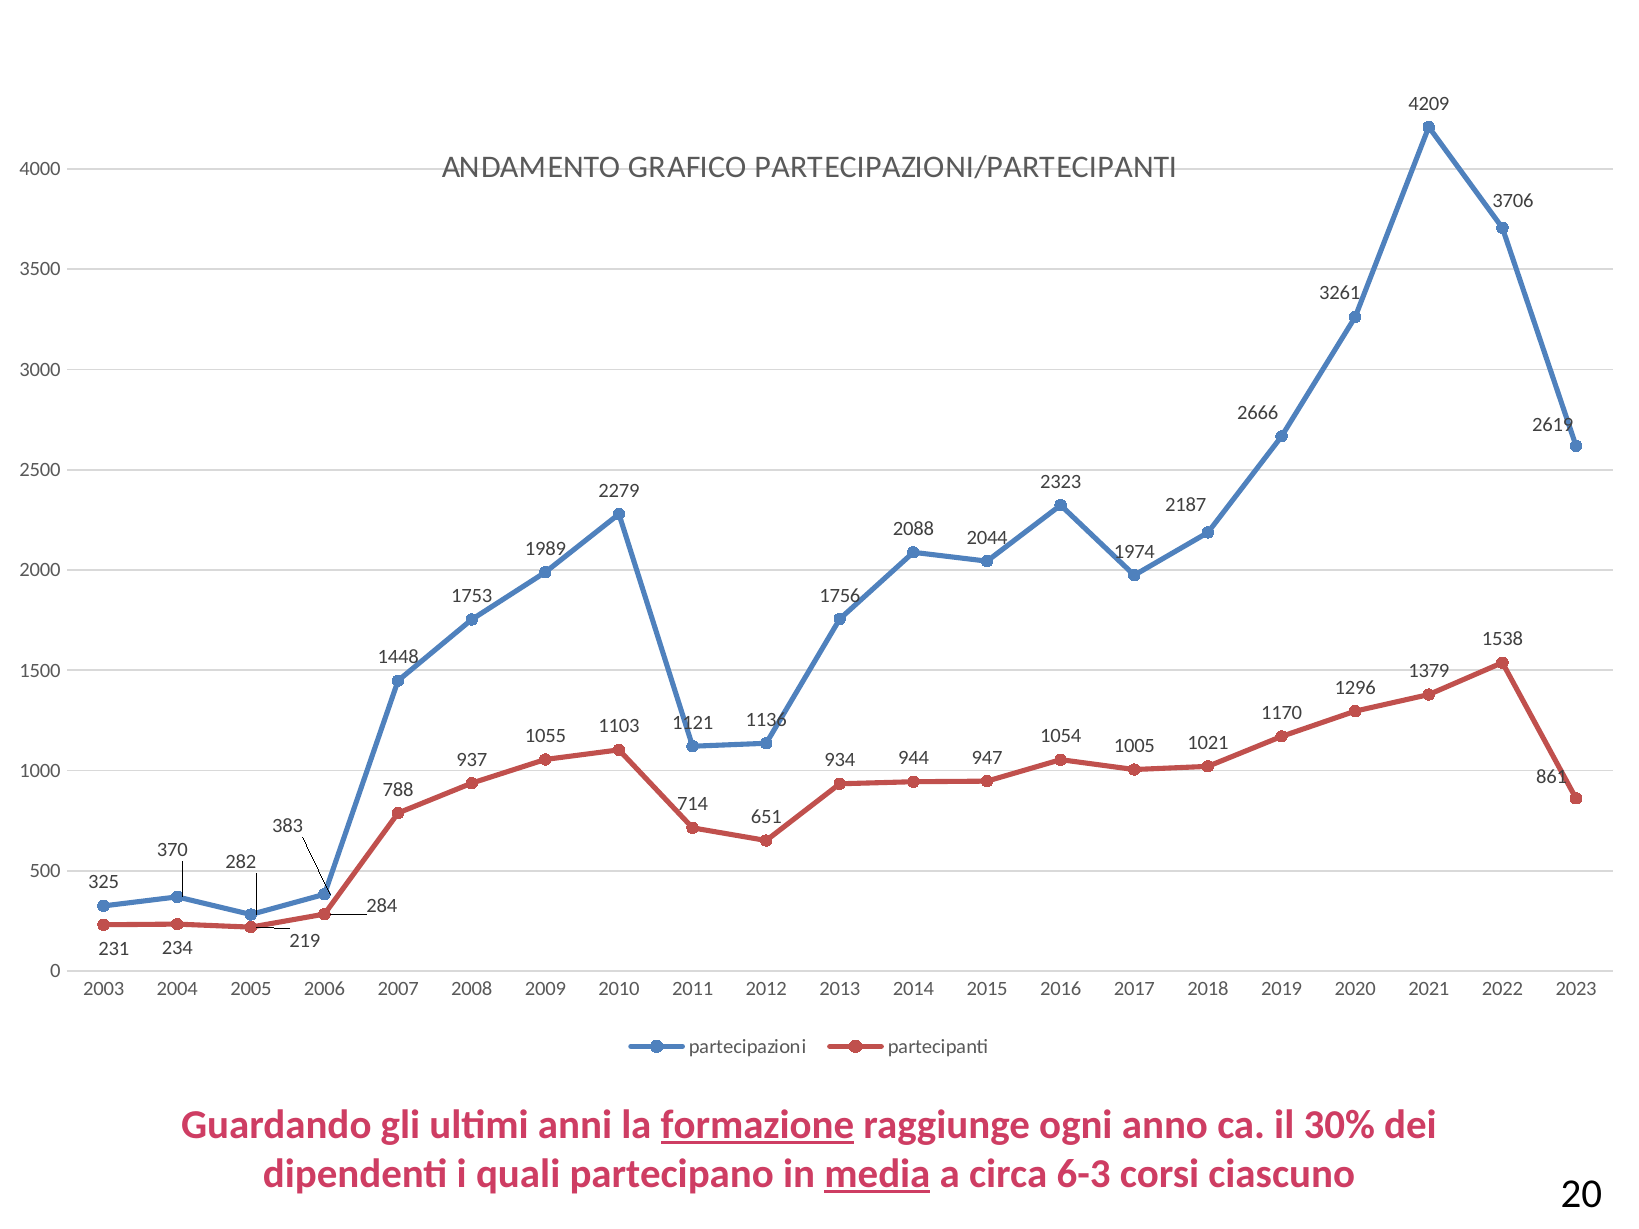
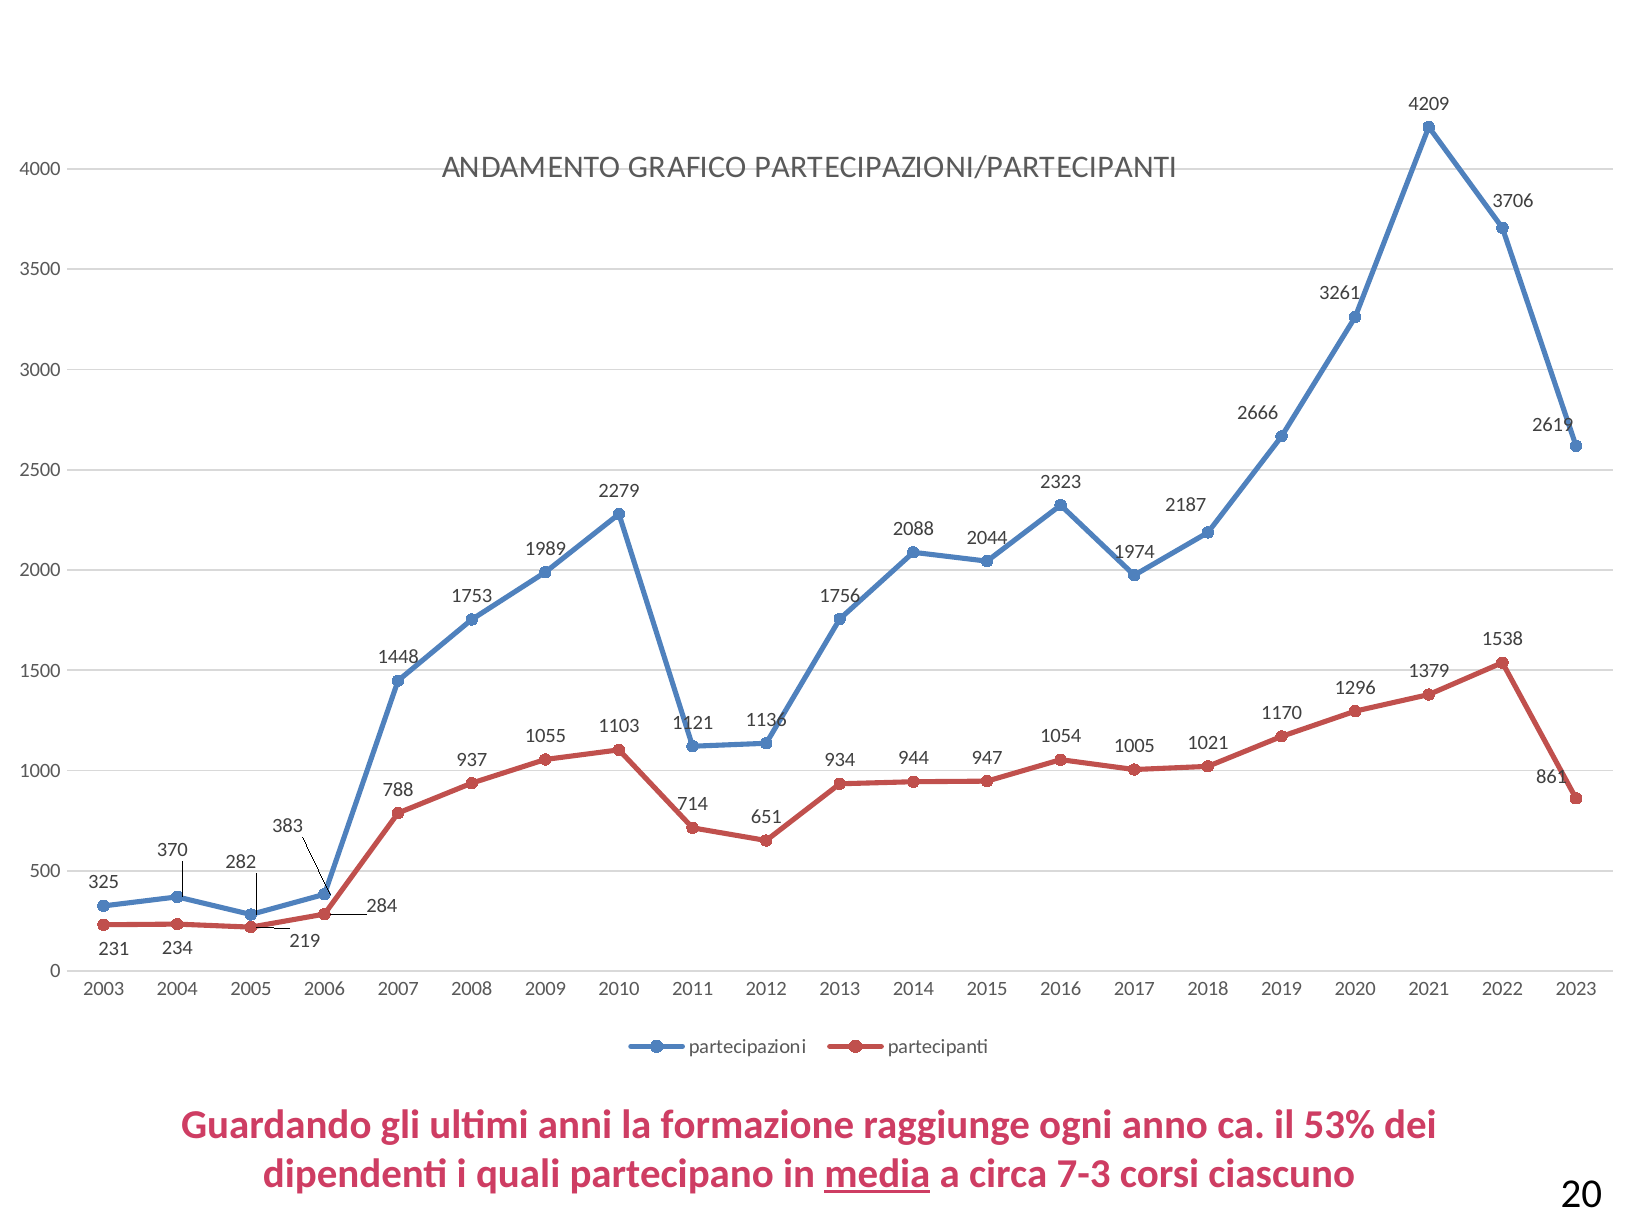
formazione underline: present -> none (757, 1125)
30%: 30% -> 53% (1339, 1125)
6-3: 6-3 -> 7-3 (1084, 1174)
